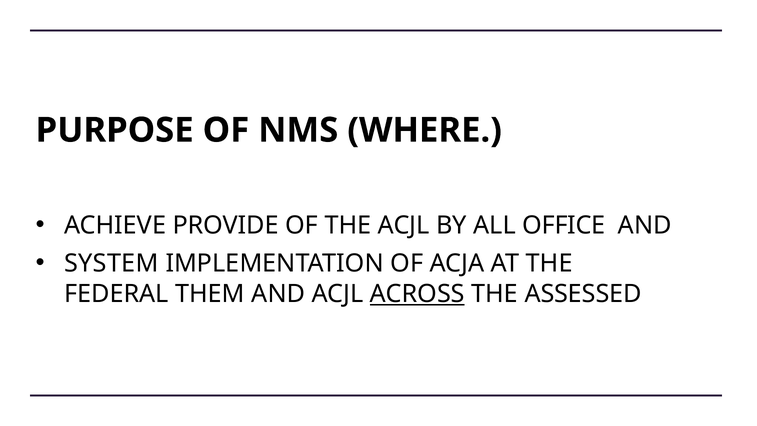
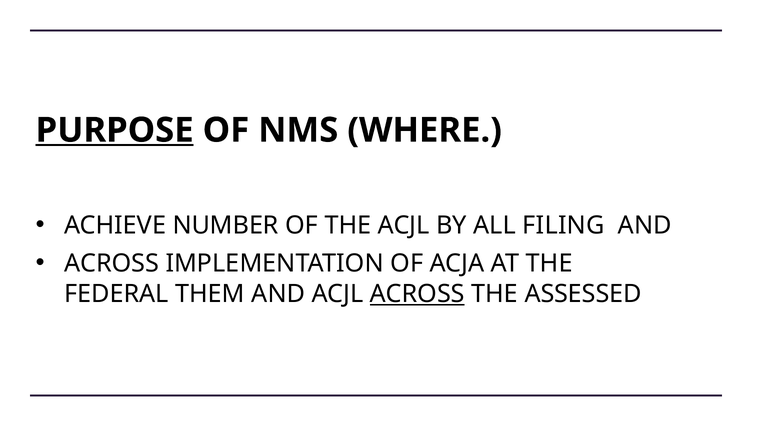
PURPOSE underline: none -> present (115, 130)
PROVIDE: PROVIDE -> NUMBER (226, 225)
OFFICE: OFFICE -> FILING (564, 225)
SYSTEM: SYSTEM -> ACROSS (112, 263)
